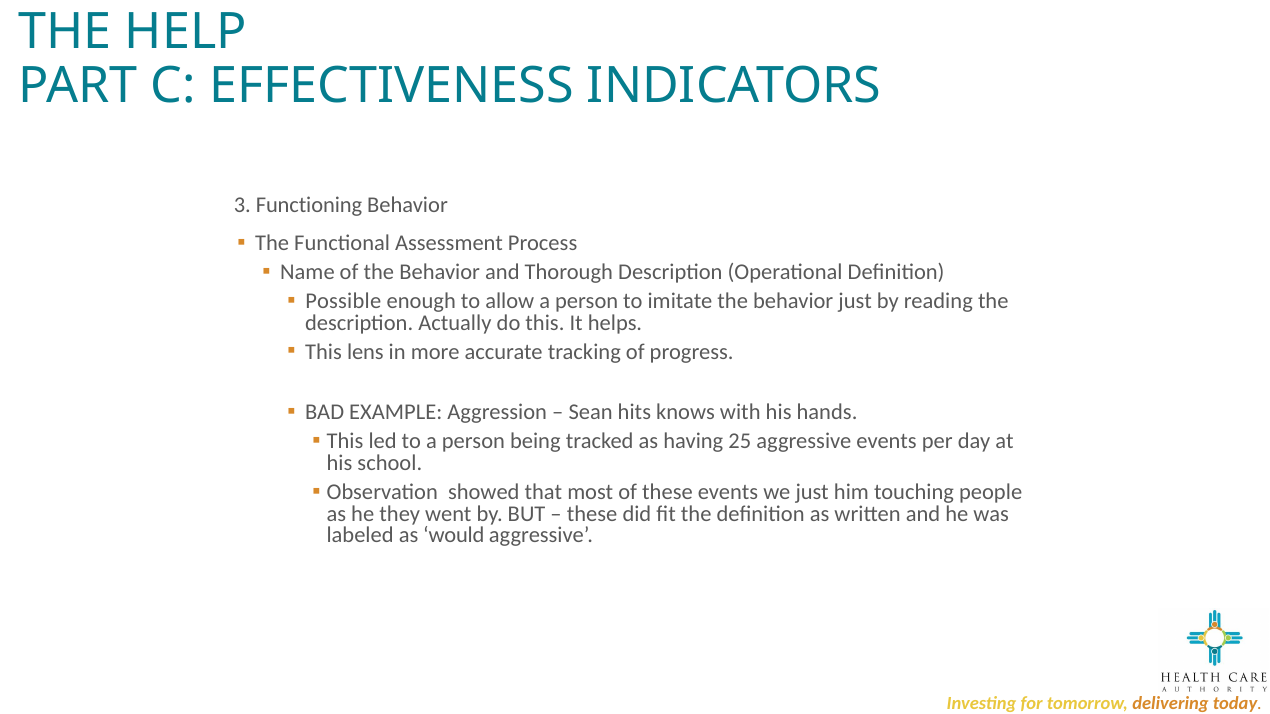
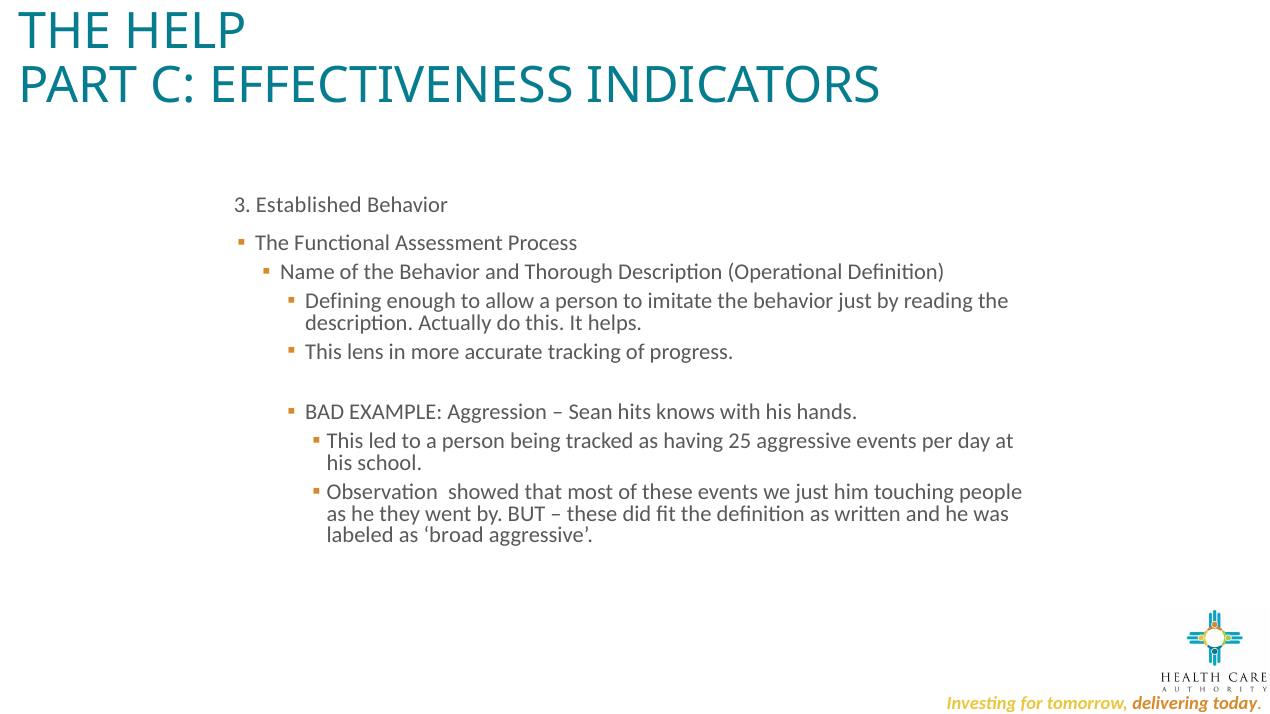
Functioning: Functioning -> Established (309, 205)
Possible: Possible -> Defining (343, 301)
would: would -> broad (454, 536)
